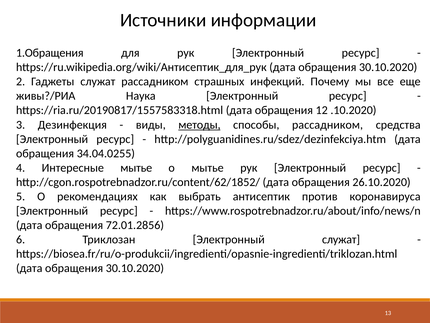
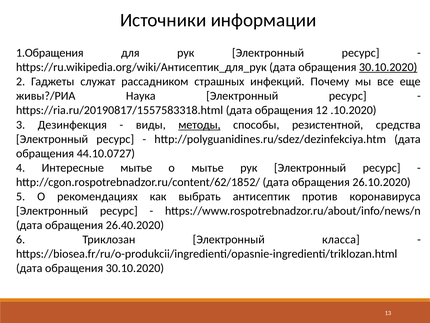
30.10.2020 underline: none -> present (388, 67)
способы рассадником: рассадником -> резистентной (328, 125)
34.04.0255: 34.04.0255 -> 44.10.0727 (106, 153)
72.01.2856: 72.01.2856 -> 26.40.2020 (135, 225)
Электронный служат: служат -> класса (341, 239)
